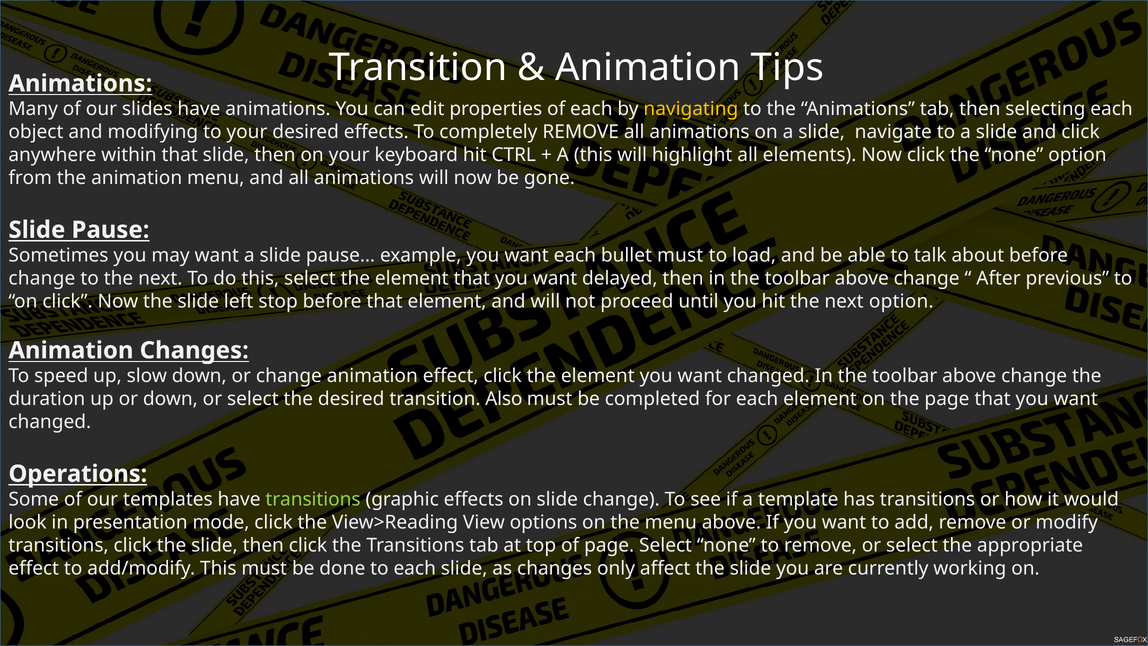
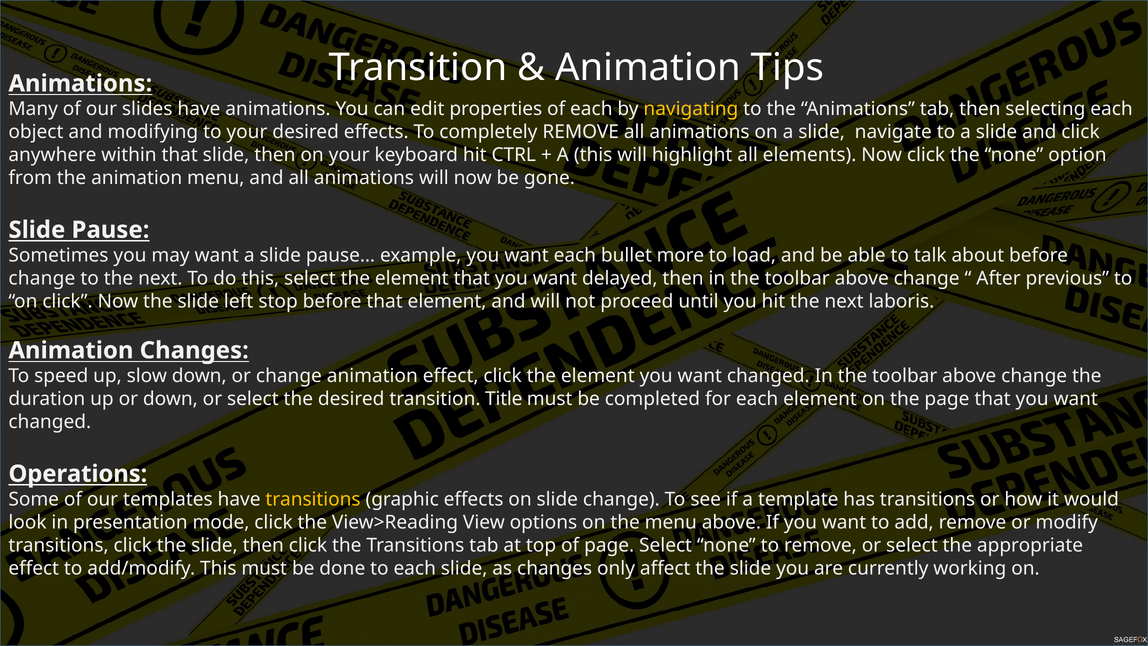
bullet must: must -> more (680, 255)
next option: option -> laboris (901, 301)
Also: Also -> Title (504, 399)
transitions colour: light green -> yellow (313, 499)
